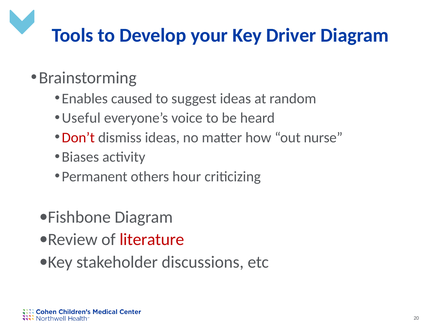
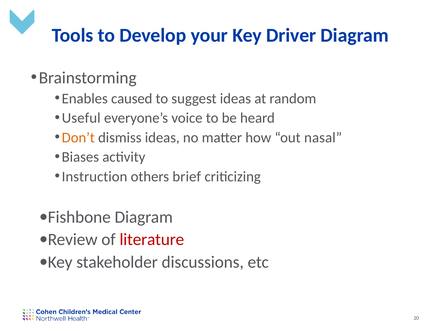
Don’t colour: red -> orange (78, 137)
nurse: nurse -> nasal (323, 137)
Permanent: Permanent -> Instruction (95, 176)
hour: hour -> brief (187, 176)
